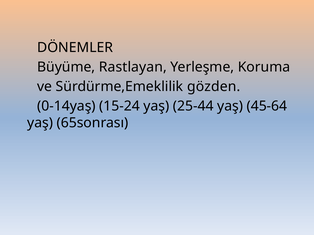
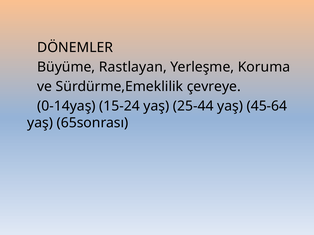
gözden: gözden -> çevreye (214, 87)
